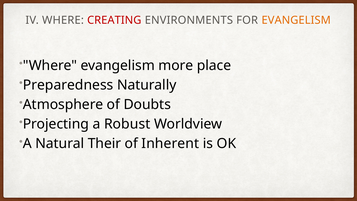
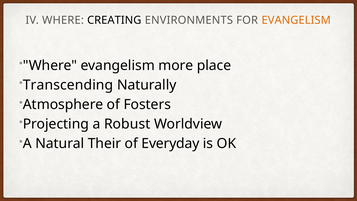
CREATING colour: red -> black (114, 20)
Preparedness: Preparedness -> Transcending (68, 85)
Doubts: Doubts -> Fosters (147, 104)
Inherent: Inherent -> Everyday (170, 143)
